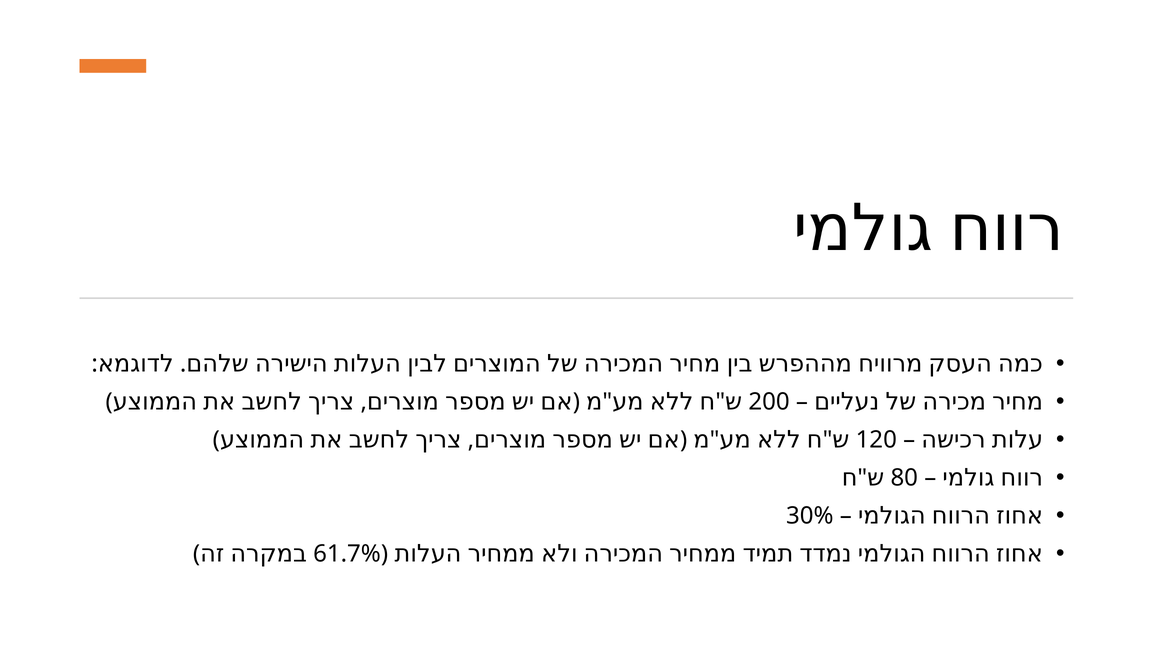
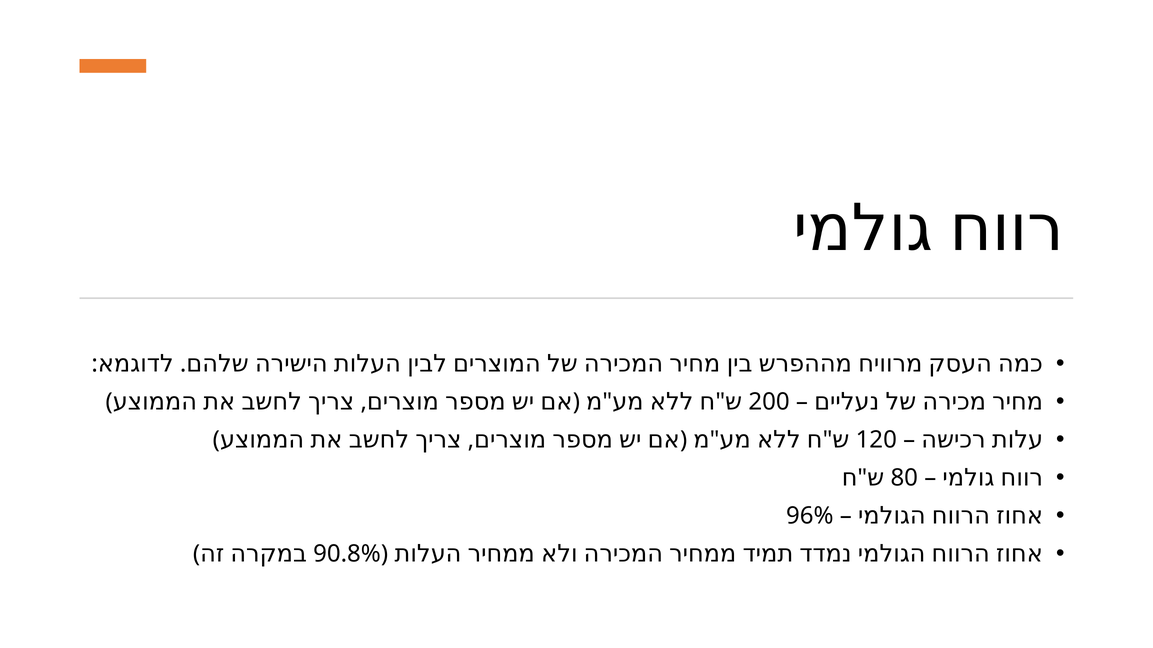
30%: 30% -> 96% (810, 516)
61.7%: 61.7% -> 90.8% (347, 554)
